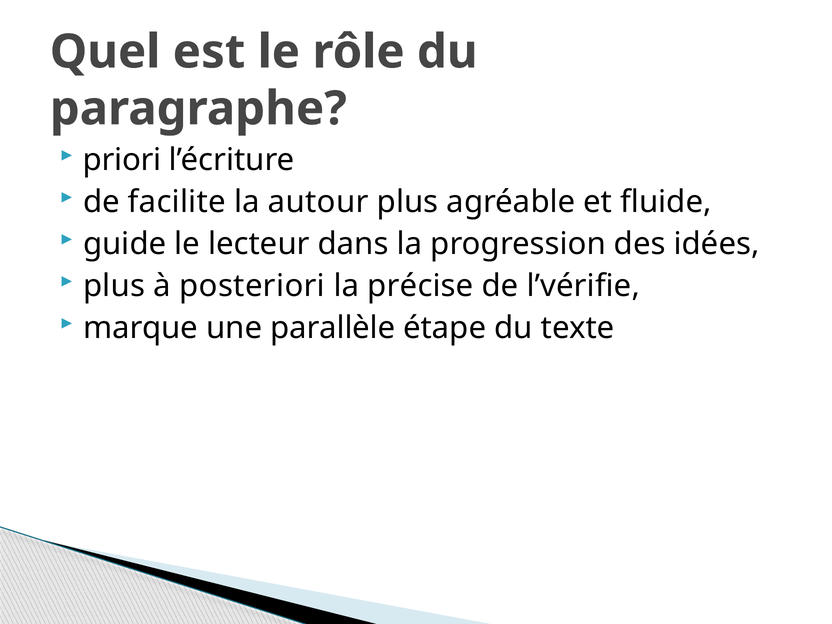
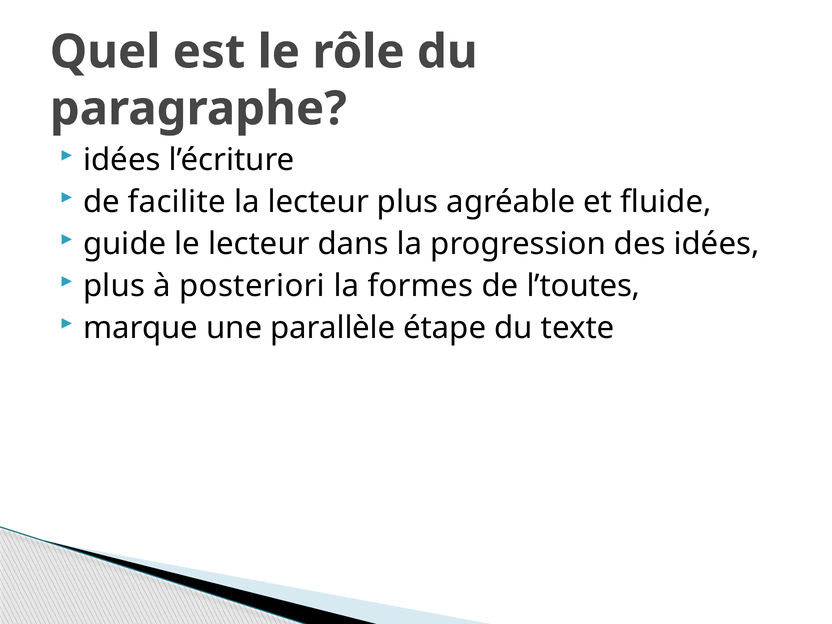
priori: priori -> idées (122, 160)
la autour: autour -> lecteur (318, 202)
précise: précise -> formes (420, 286)
l’vérifie: l’vérifie -> l’toutes (583, 286)
